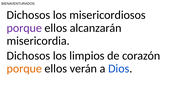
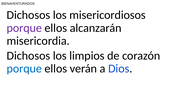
porque colour: orange -> blue (24, 69)
